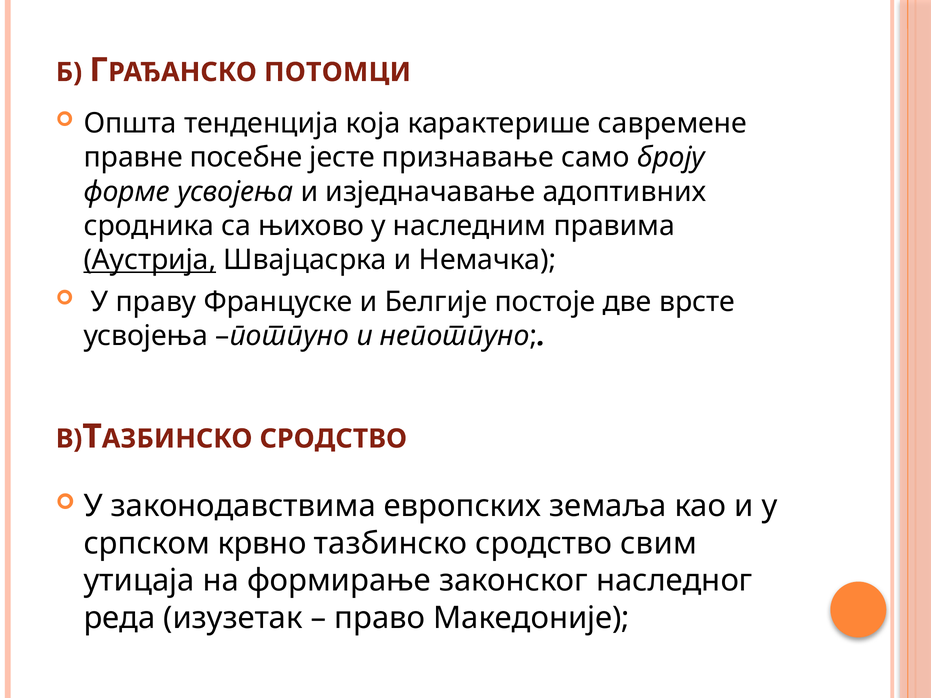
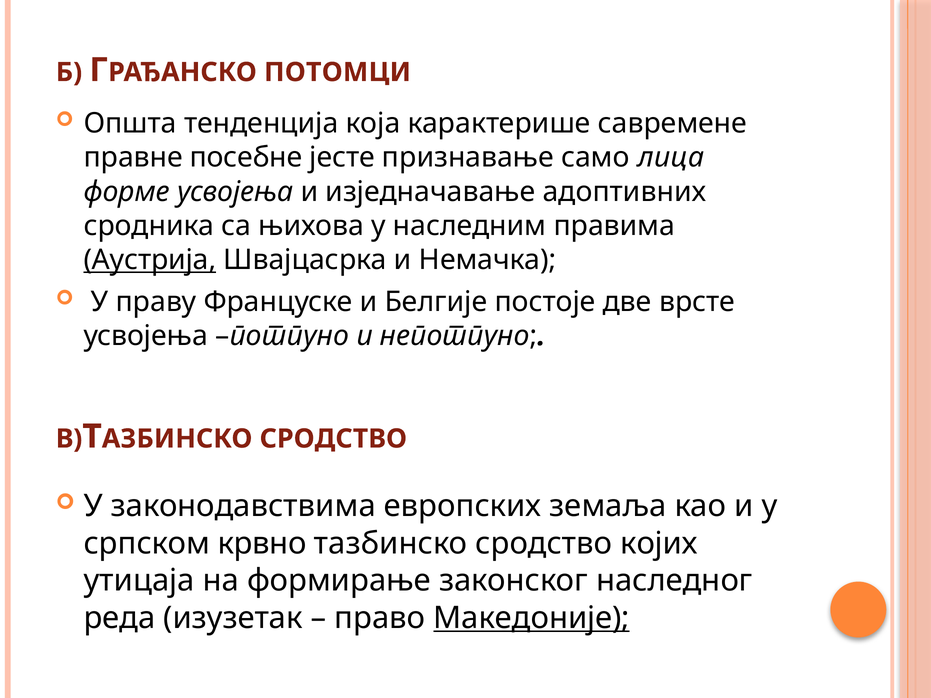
броју: броју -> лица (671, 158)
њихово: њихово -> њихова (311, 226)
свим: свим -> којих (659, 544)
Македоније underline: none -> present (531, 618)
